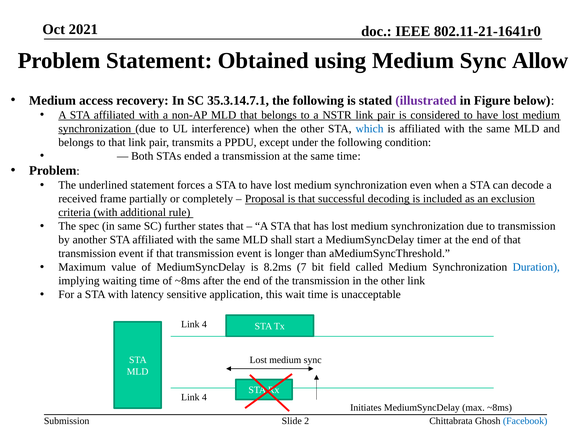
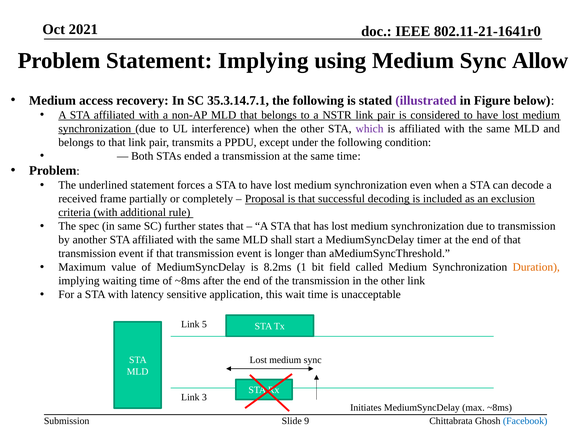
Statement Obtained: Obtained -> Implying (263, 61)
which colour: blue -> purple (370, 129)
7: 7 -> 1 (302, 267)
Duration colour: blue -> orange (536, 267)
4: 4 -> 5 (204, 325)
4: 4 -> 3 (204, 398)
2: 2 -> 9 (307, 422)
